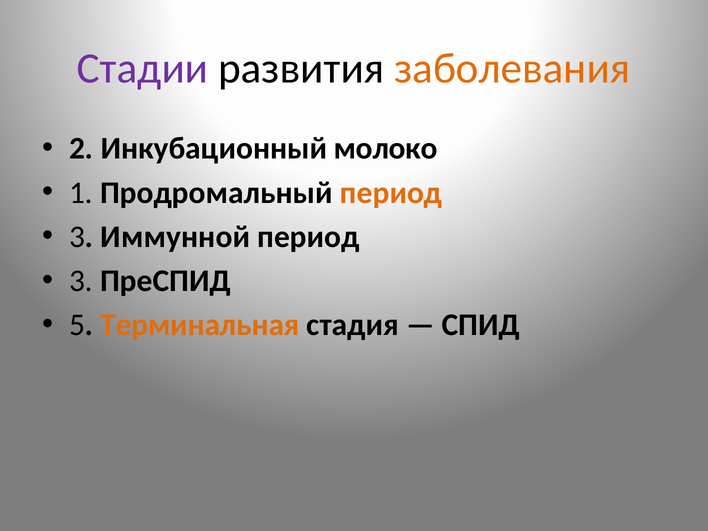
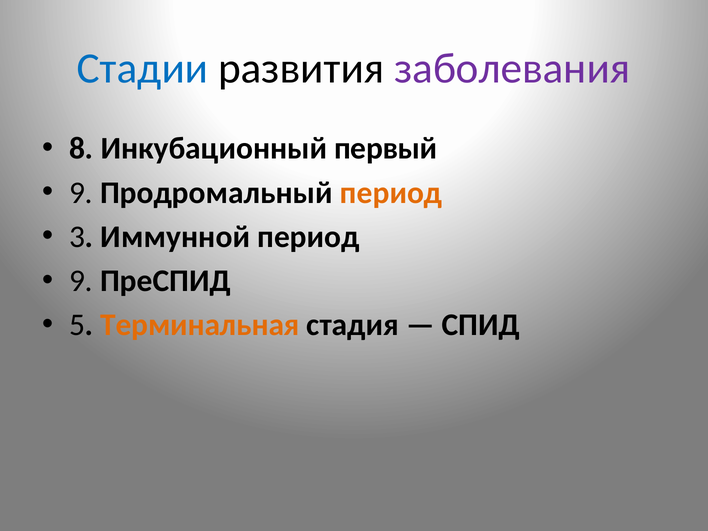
Стадии colour: purple -> blue (143, 69)
заболевания colour: orange -> purple (512, 69)
2: 2 -> 8 (81, 149)
молоко: молоко -> первый (386, 149)
1: 1 -> 9 (81, 193)
3: 3 -> 9 (81, 281)
